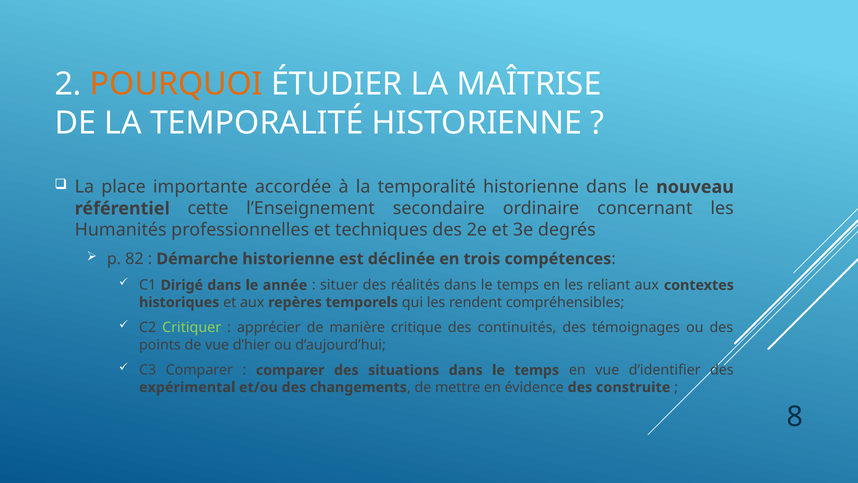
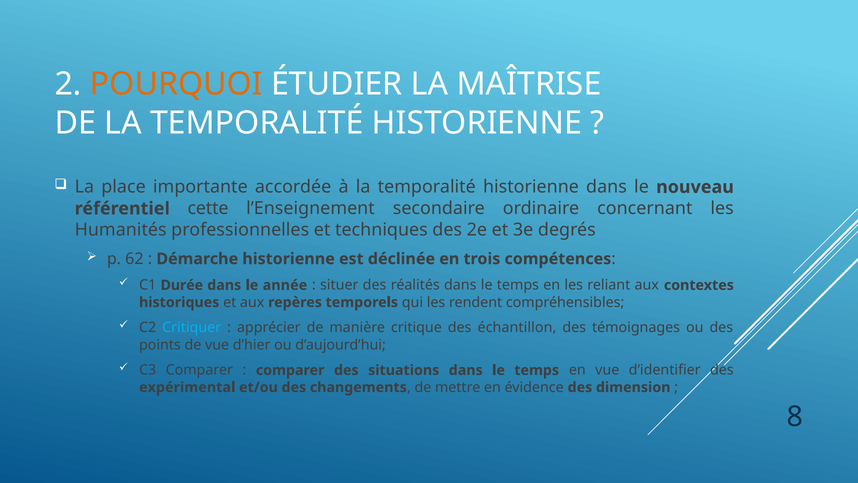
82: 82 -> 62 (134, 259)
Dirigé: Dirigé -> Durée (182, 285)
Critiquer colour: light green -> light blue (192, 327)
continuités: continuités -> échantillon (517, 327)
construite: construite -> dimension (633, 387)
